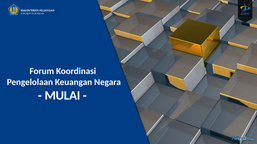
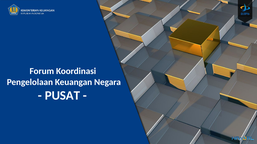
MULAI: MULAI -> PUSAT (62, 96)
